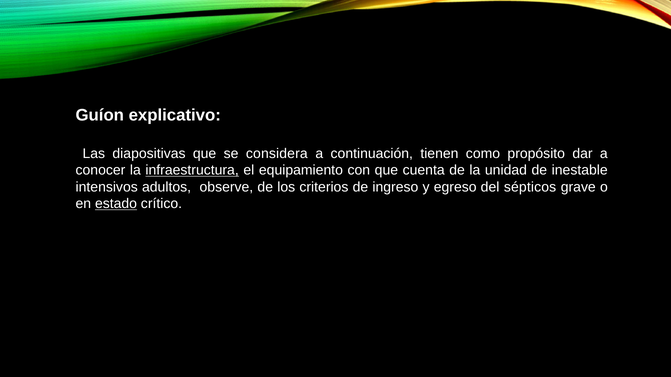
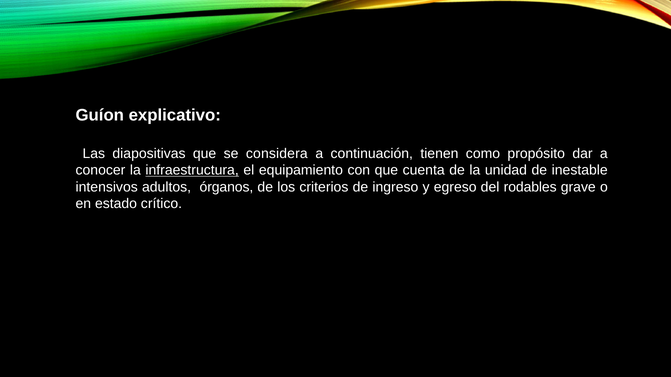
observe: observe -> órganos (226, 187)
sépticos: sépticos -> rodables (530, 187)
estado underline: present -> none (116, 204)
